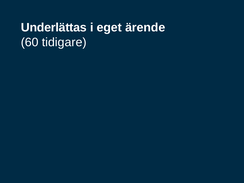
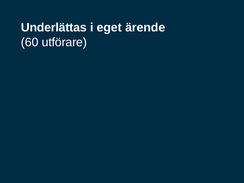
tidigare: tidigare -> utförare (64, 42)
